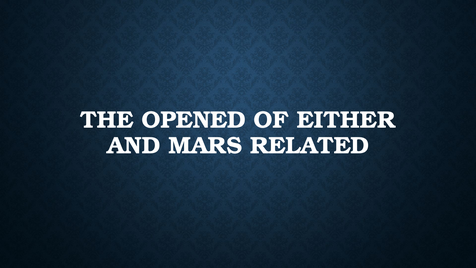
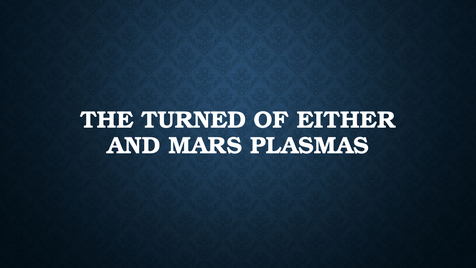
OPENED: OPENED -> TURNED (194, 120)
RELATED: RELATED -> PLASMAS (310, 145)
